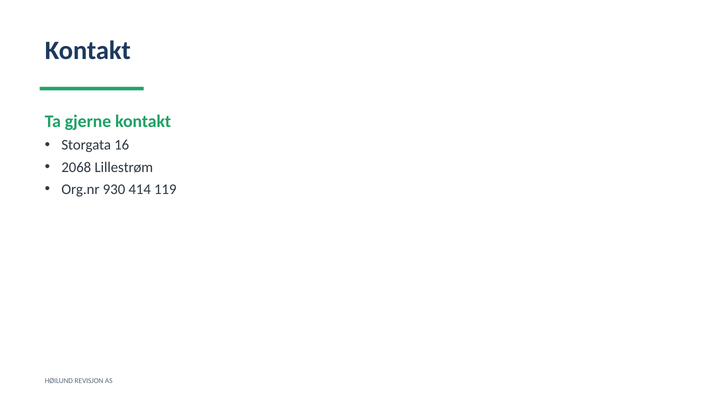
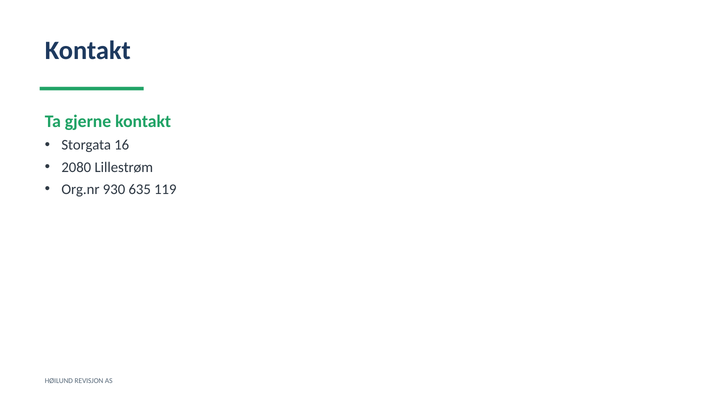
2068: 2068 -> 2080 (76, 167)
414: 414 -> 635 (140, 189)
